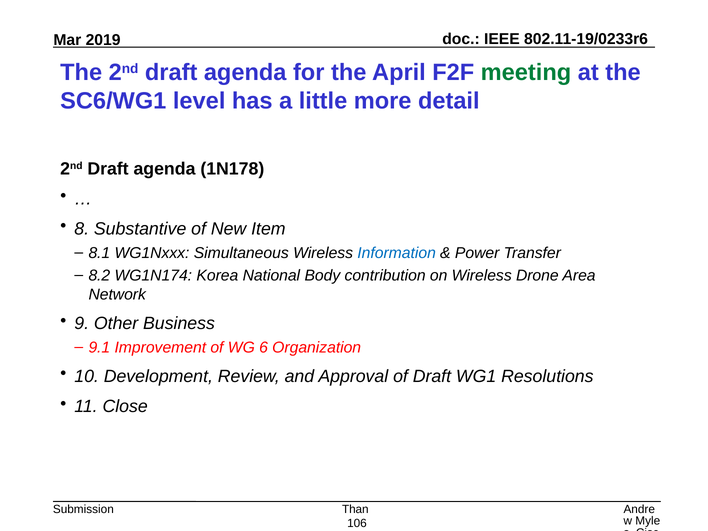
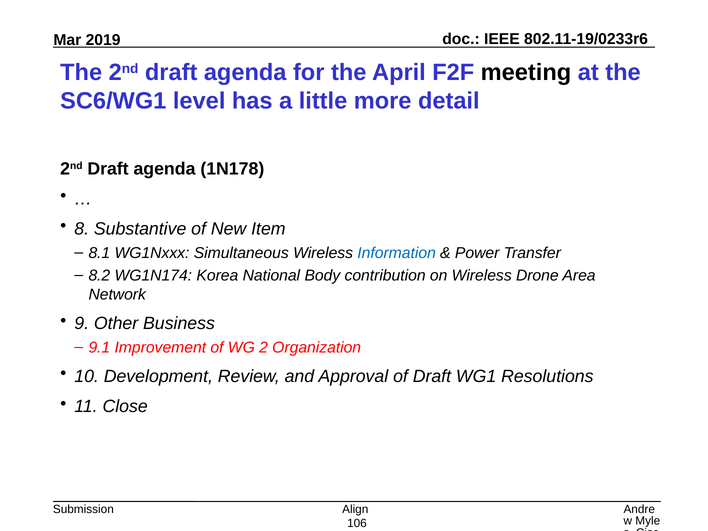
meeting colour: green -> black (526, 72)
6: 6 -> 2 (264, 347)
Than: Than -> Align (355, 509)
